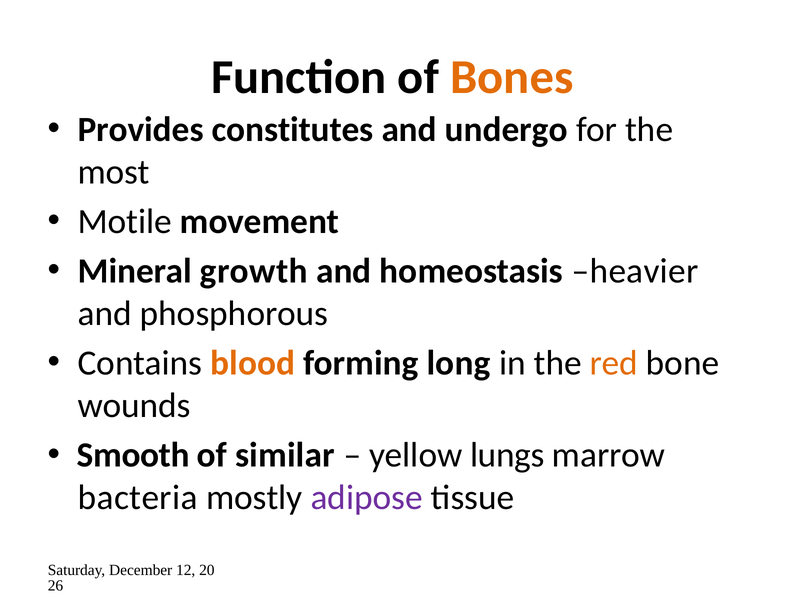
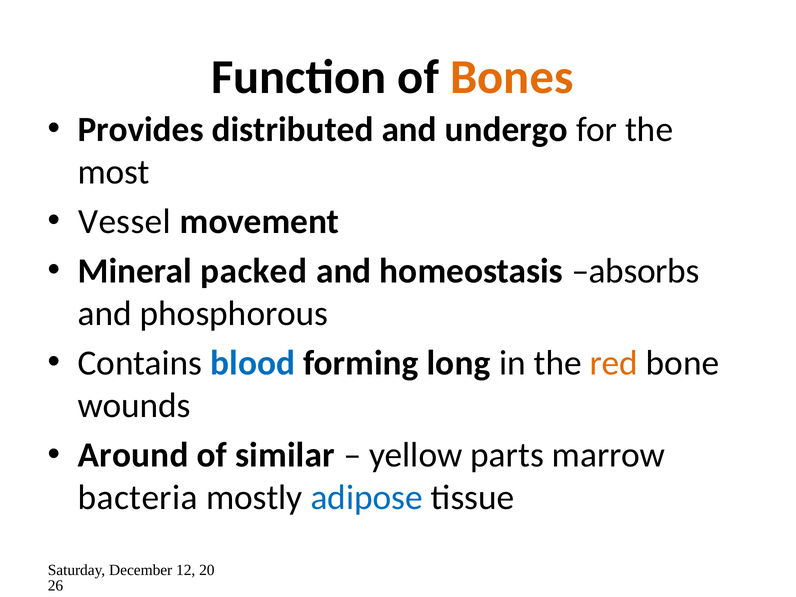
constitutes: constitutes -> distributed (293, 129)
Motile: Motile -> Vessel (125, 221)
growth: growth -> packed (254, 271)
heavier: heavier -> absorbs (635, 271)
blood colour: orange -> blue (253, 363)
Smooth: Smooth -> Around (133, 455)
lungs: lungs -> parts (507, 455)
adipose colour: purple -> blue (367, 498)
